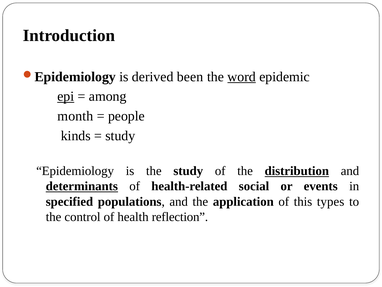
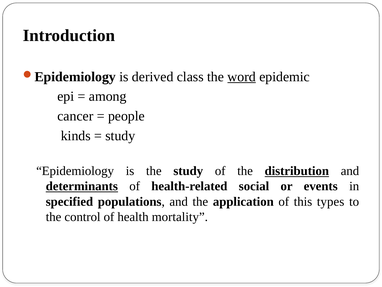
been: been -> class (190, 77)
epi underline: present -> none (66, 96)
month: month -> cancer (75, 116)
reflection: reflection -> mortality (180, 217)
